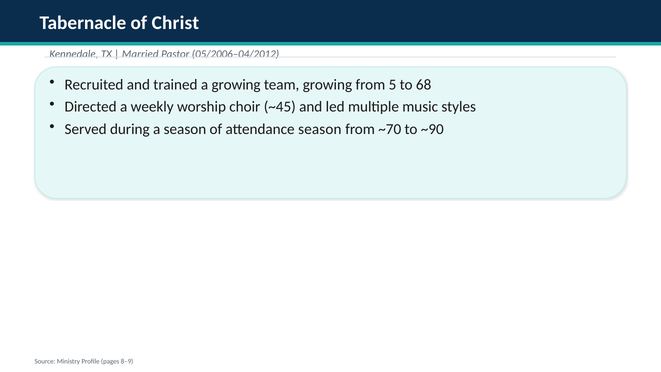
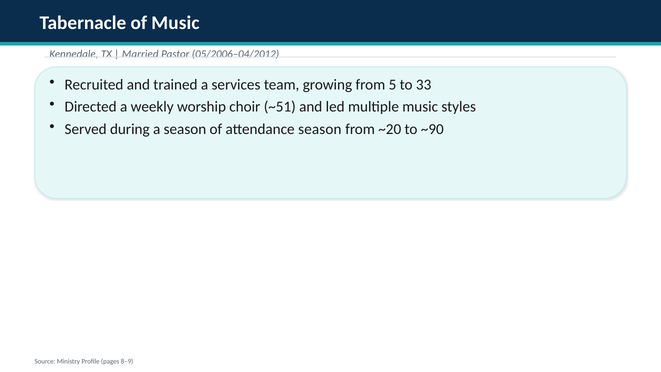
of Christ: Christ -> Music (175, 23)
a growing: growing -> services (236, 84)
68: 68 -> 33 (424, 84)
~45: ~45 -> ~51 (280, 107)
~70: ~70 -> ~20 (390, 129)
